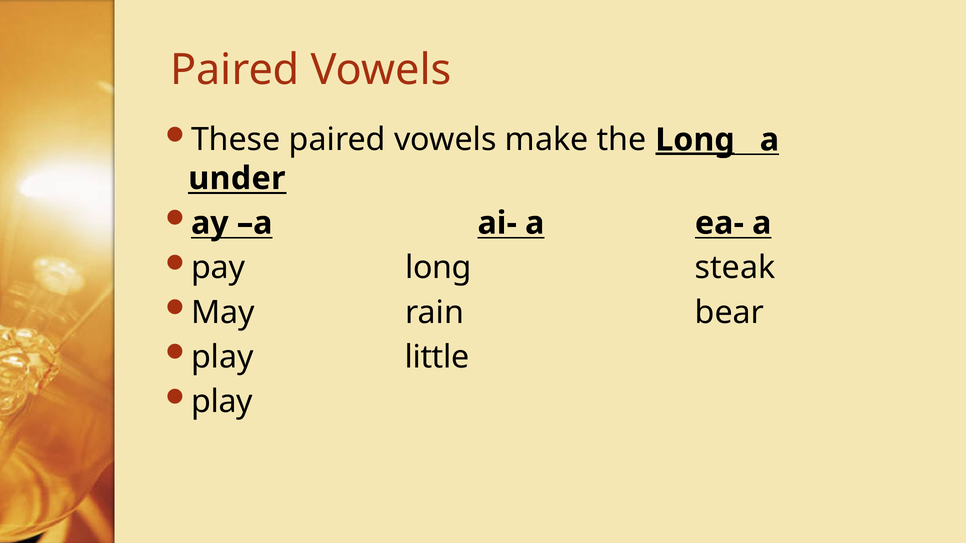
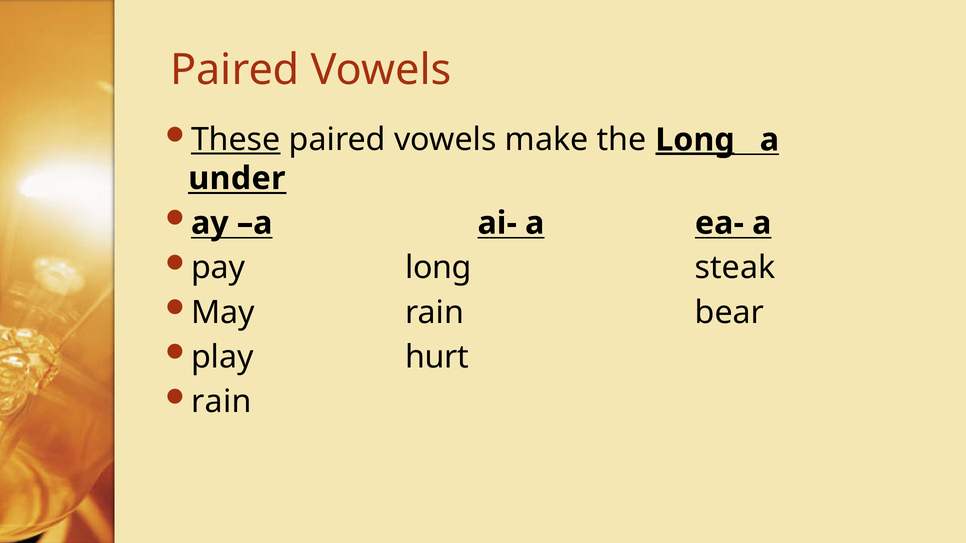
These underline: none -> present (236, 140)
little: little -> hurt (437, 357)
play: play -> rain (222, 402)
